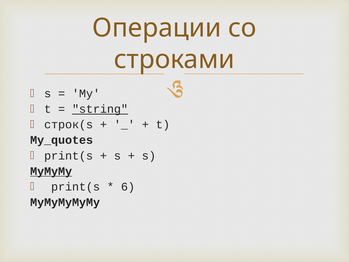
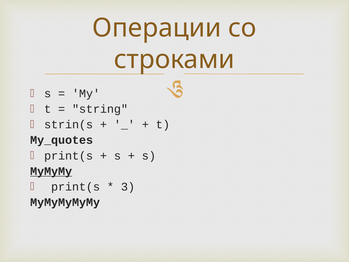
string underline: present -> none (100, 109)
строк(s: строк(s -> strin(s (69, 124)
6: 6 -> 3 (128, 187)
